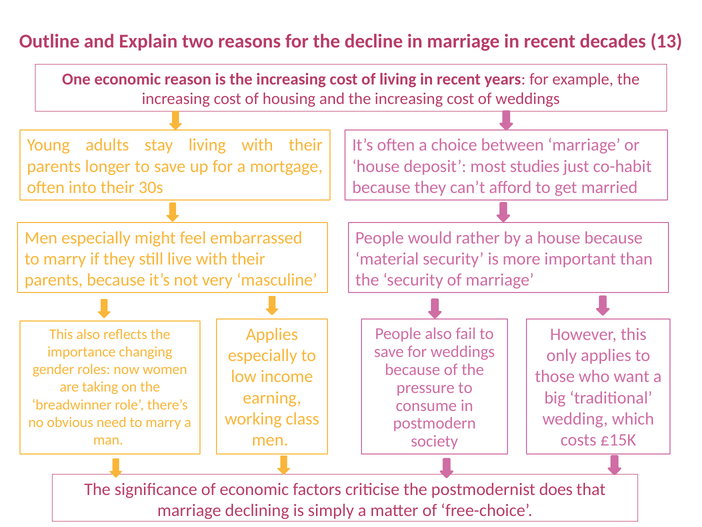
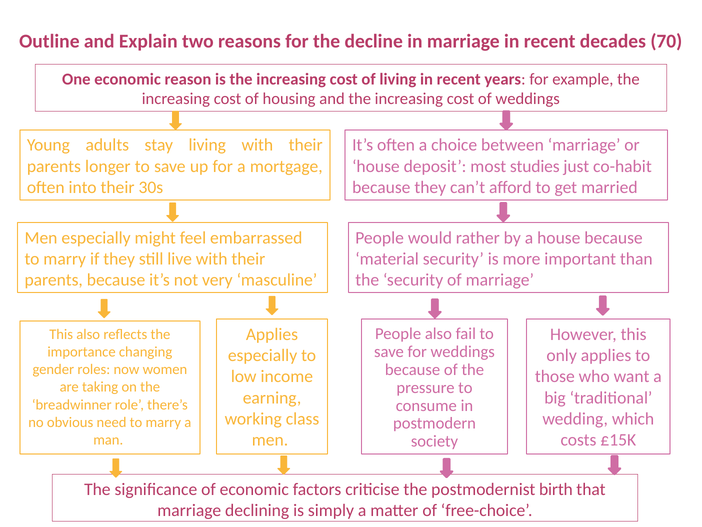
13: 13 -> 70 (666, 41)
does: does -> birth (556, 489)
